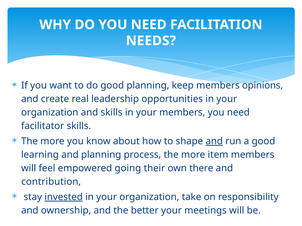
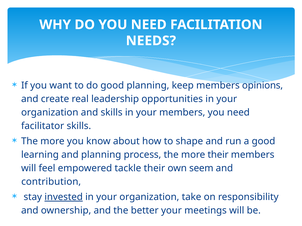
and underline: present -> none (214, 142)
more item: item -> their (218, 155)
going: going -> tackle (128, 169)
there: there -> seem (201, 169)
